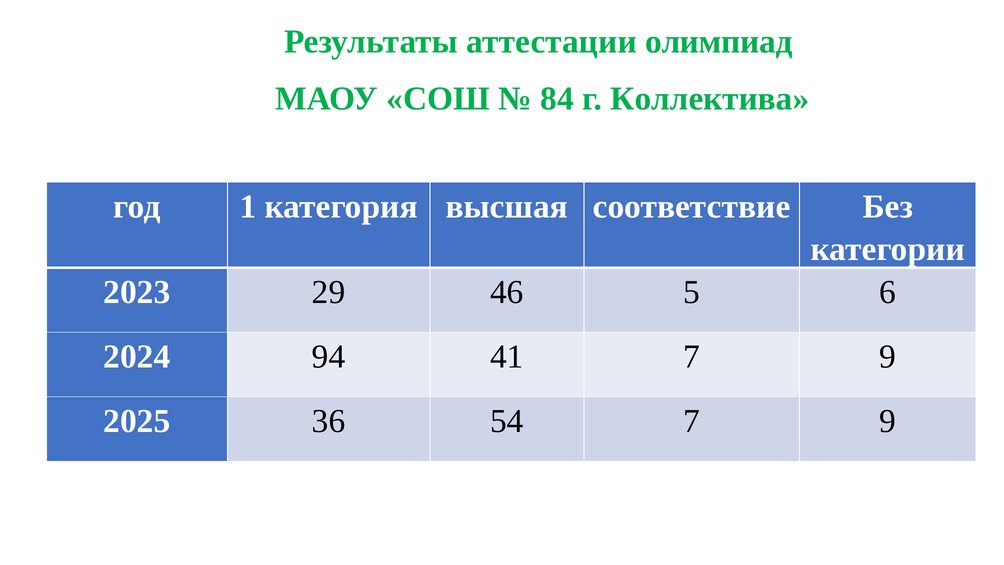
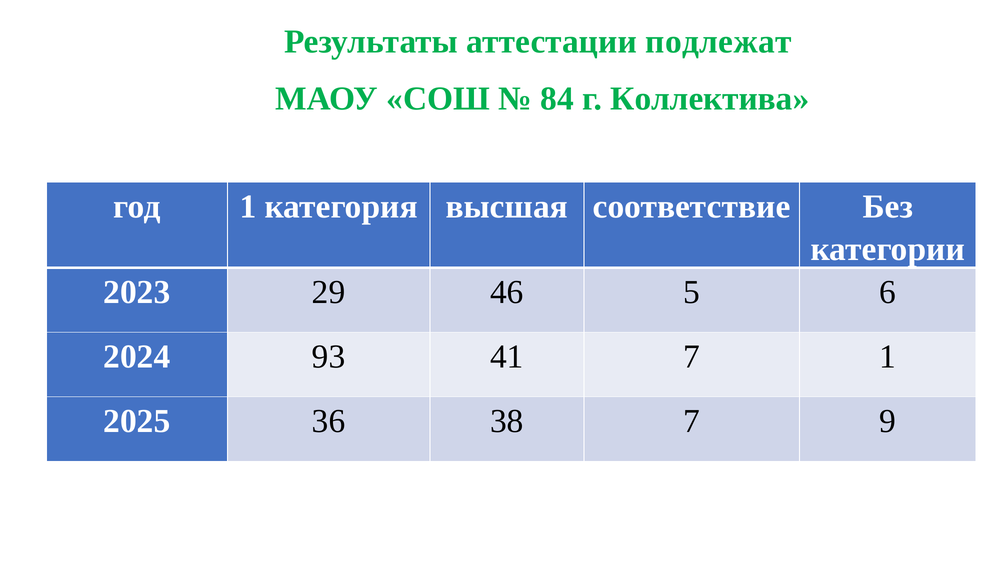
олимпиад: олимпиад -> подлежат (719, 42)
94: 94 -> 93 (329, 357)
41 7 9: 9 -> 1 (888, 357)
54: 54 -> 38 (507, 421)
